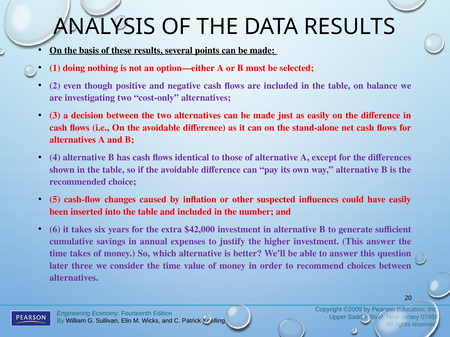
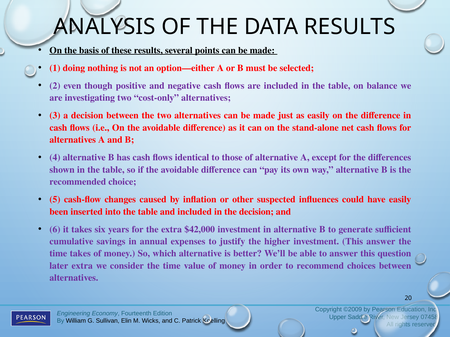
the number: number -> decision (256, 212)
later three: three -> extra (82, 266)
